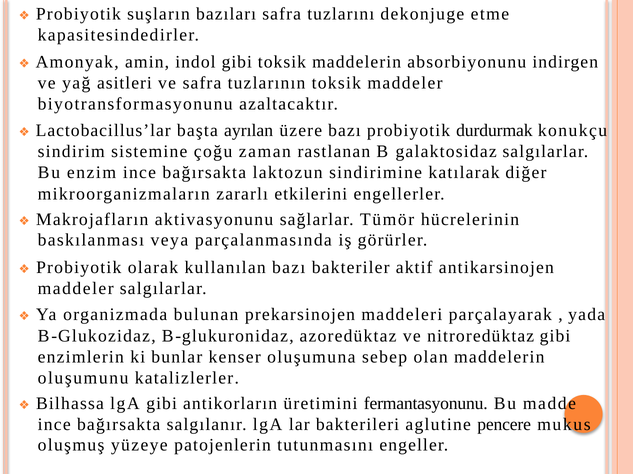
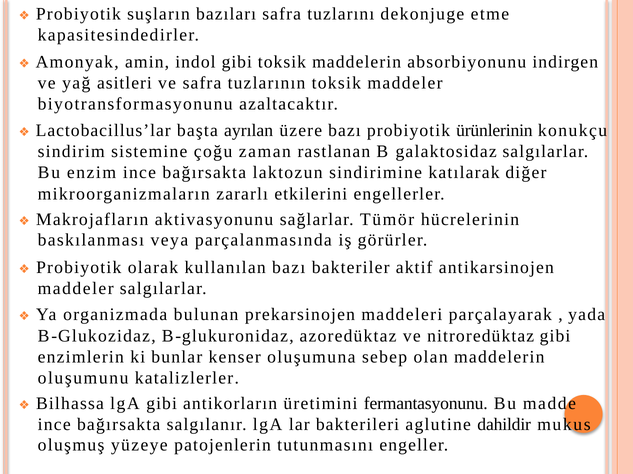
durdurmak: durdurmak -> ürünlerinin (494, 131)
pencere: pencere -> dahildir (504, 425)
